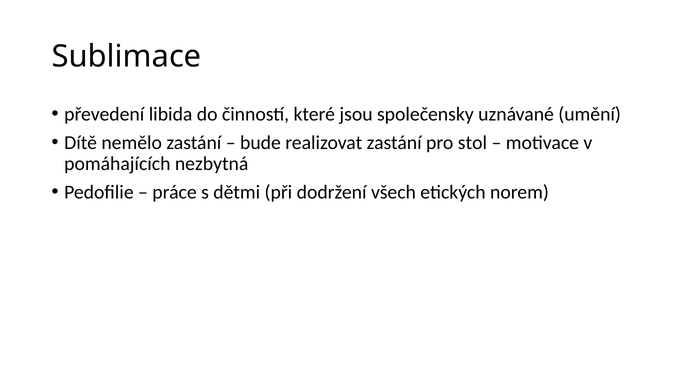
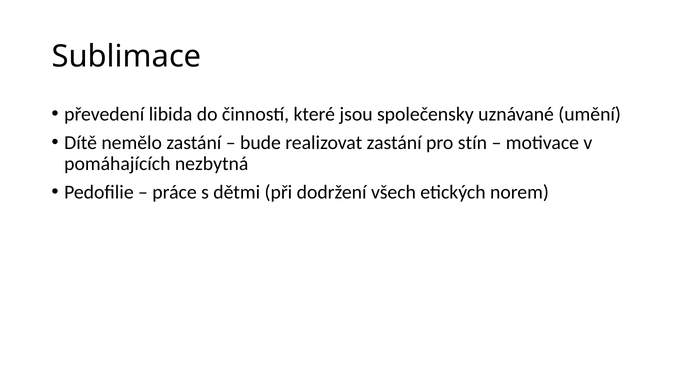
stol: stol -> stín (472, 143)
